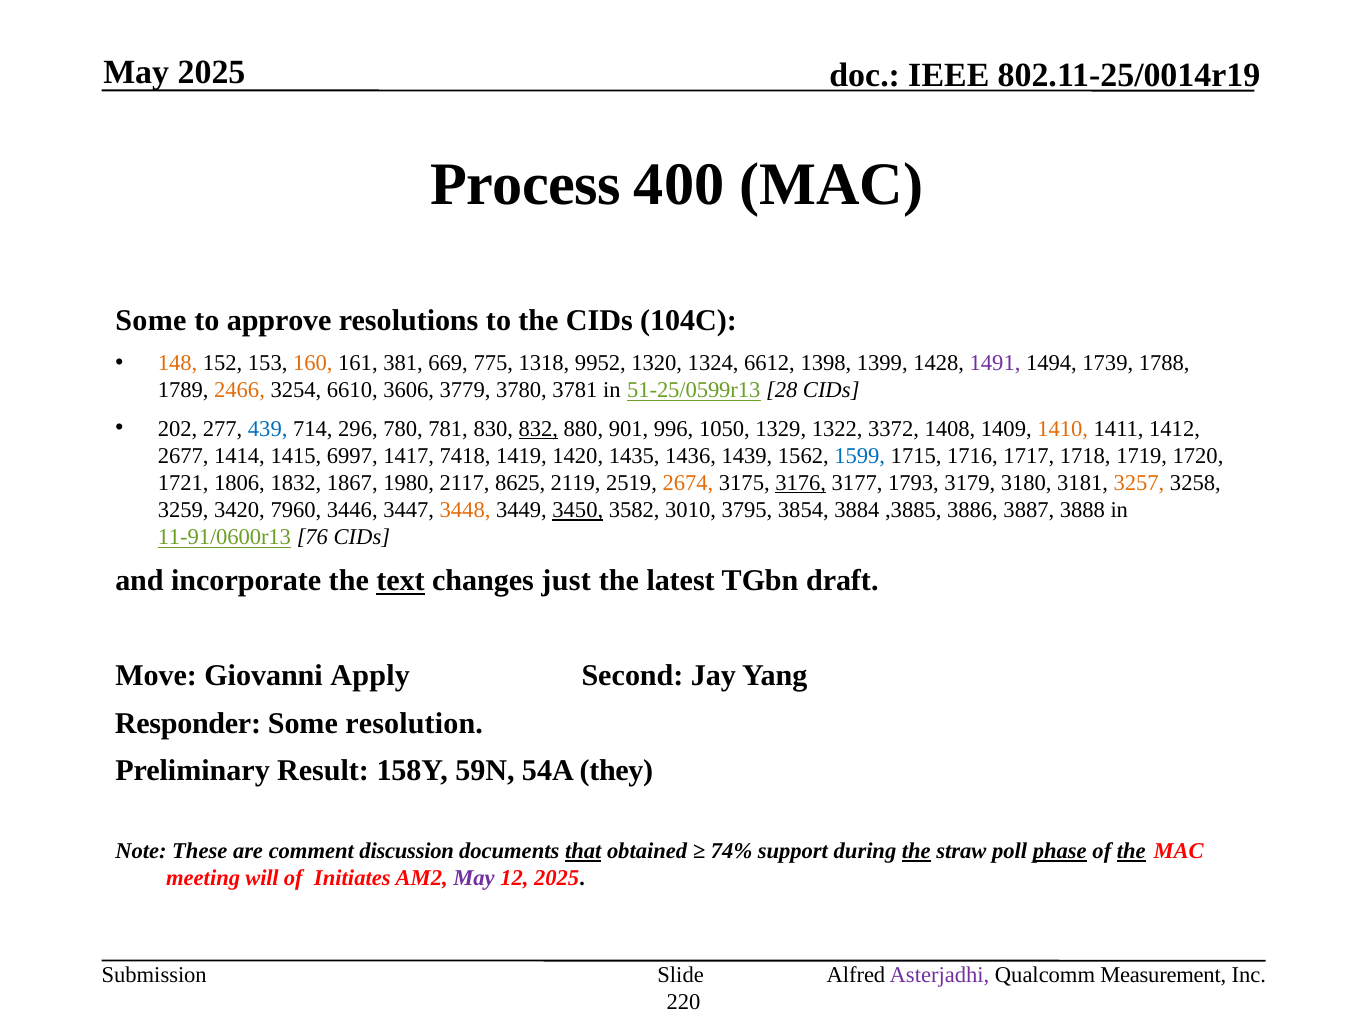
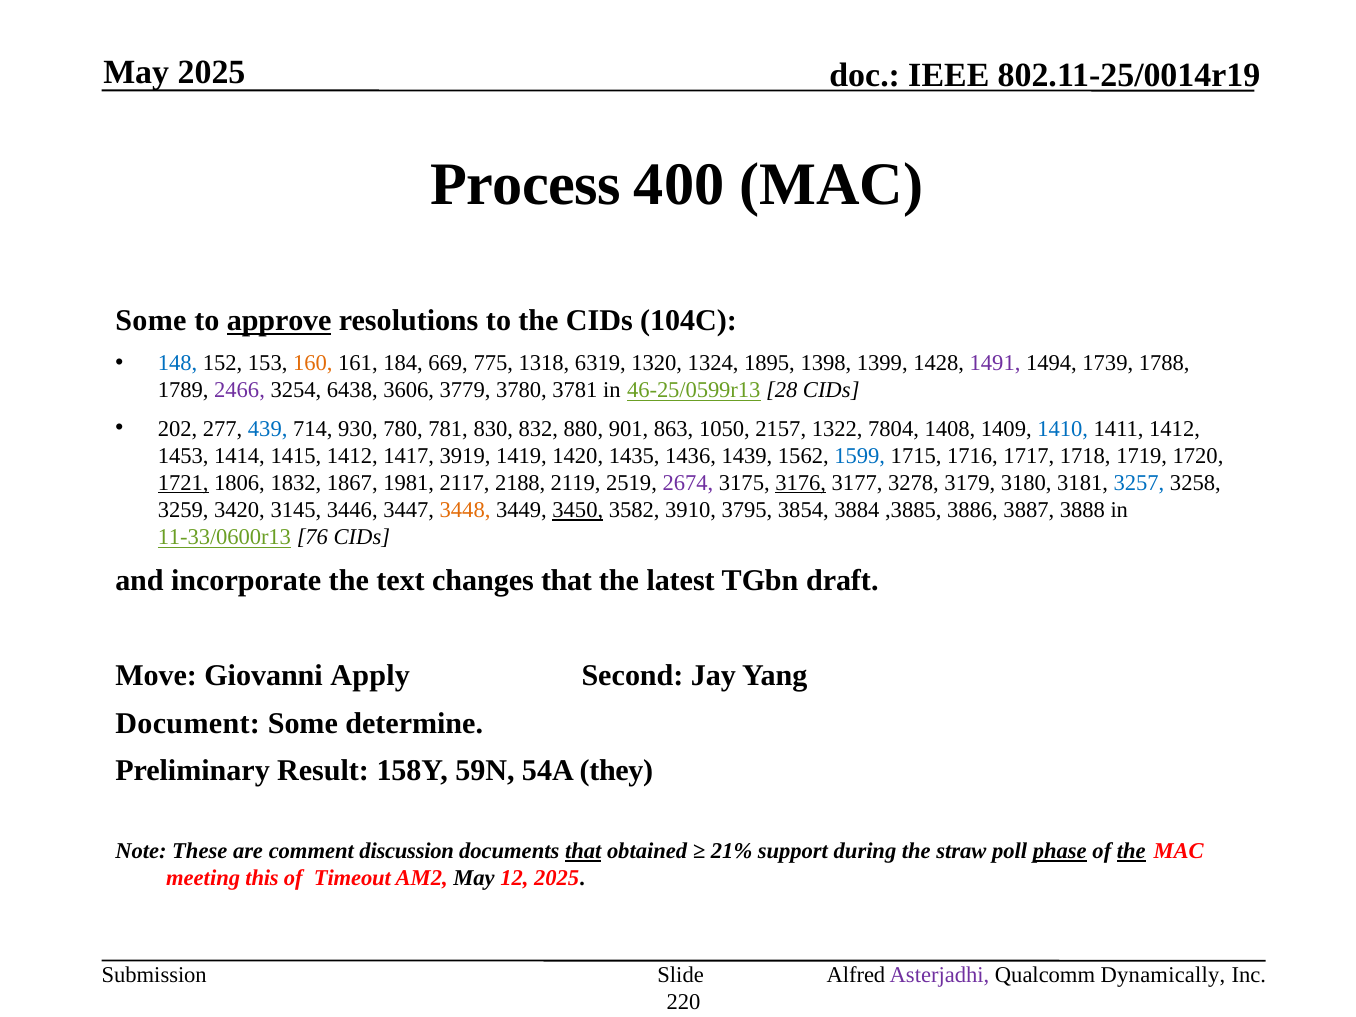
approve underline: none -> present (279, 321)
148 colour: orange -> blue (177, 363)
381: 381 -> 184 (403, 363)
9952: 9952 -> 6319 (600, 363)
6612: 6612 -> 1895 (770, 363)
2466 colour: orange -> purple (240, 390)
6610: 6610 -> 6438 (352, 390)
51-25/0599r13: 51-25/0599r13 -> 46-25/0599r13 (694, 390)
296: 296 -> 930 (358, 429)
832 underline: present -> none (538, 429)
996: 996 -> 863 (674, 429)
1329: 1329 -> 2157 (781, 429)
3372: 3372 -> 7804 (894, 429)
1410 colour: orange -> blue (1063, 429)
2677: 2677 -> 1453 (183, 456)
1415 6997: 6997 -> 1412 (352, 456)
7418: 7418 -> 3919 (465, 456)
1721 underline: none -> present (183, 483)
1980: 1980 -> 1981 (409, 483)
8625: 8625 -> 2188 (520, 483)
2674 colour: orange -> purple (688, 483)
1793: 1793 -> 3278 (913, 483)
3257 colour: orange -> blue (1139, 483)
7960: 7960 -> 3145 (296, 510)
3010: 3010 -> 3910 (691, 510)
11-91/0600r13: 11-91/0600r13 -> 11-33/0600r13 (224, 537)
text underline: present -> none (401, 581)
changes just: just -> that (566, 581)
Responder: Responder -> Document (188, 723)
resolution: resolution -> determine (414, 723)
74%: 74% -> 21% (732, 851)
the underline: present -> none (916, 851)
will: will -> this (262, 879)
Initiates: Initiates -> Timeout (352, 879)
May colour: purple -> black (474, 879)
Measurement: Measurement -> Dynamically (1163, 975)
